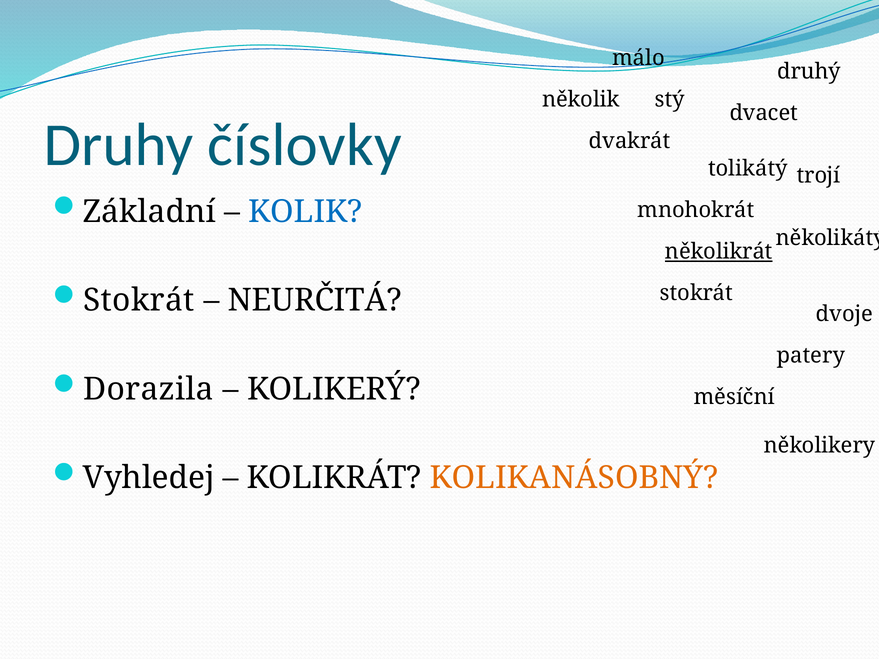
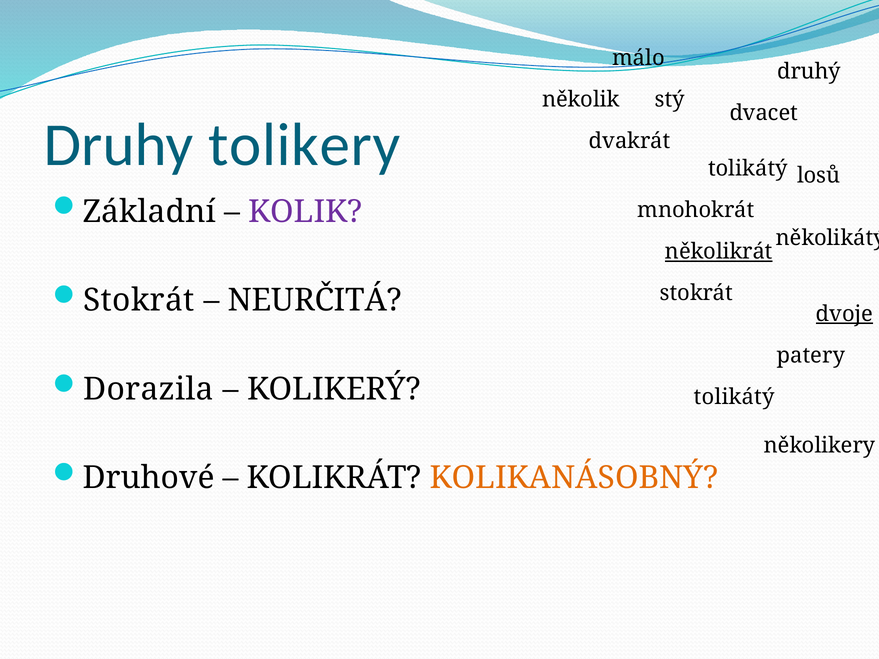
číslovky: číslovky -> tolikery (304, 145)
trojí: trojí -> losů (819, 176)
KOLIK colour: blue -> purple (305, 212)
dvoje underline: none -> present (845, 314)
měsíční: měsíční -> tolikátý (734, 397)
Vyhledej: Vyhledej -> Druhové (149, 478)
